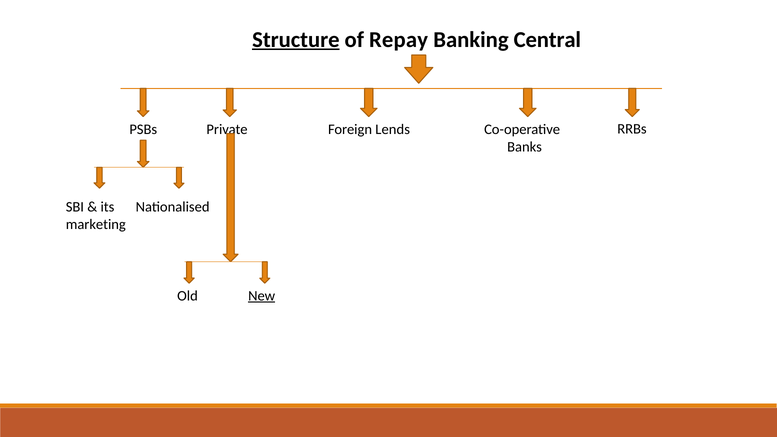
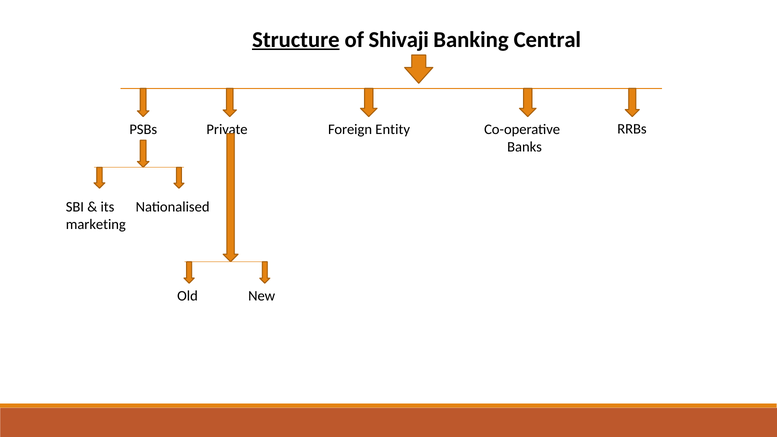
Repay: Repay -> Shivaji (399, 40)
Lends: Lends -> Entity (393, 129)
New underline: present -> none (262, 296)
